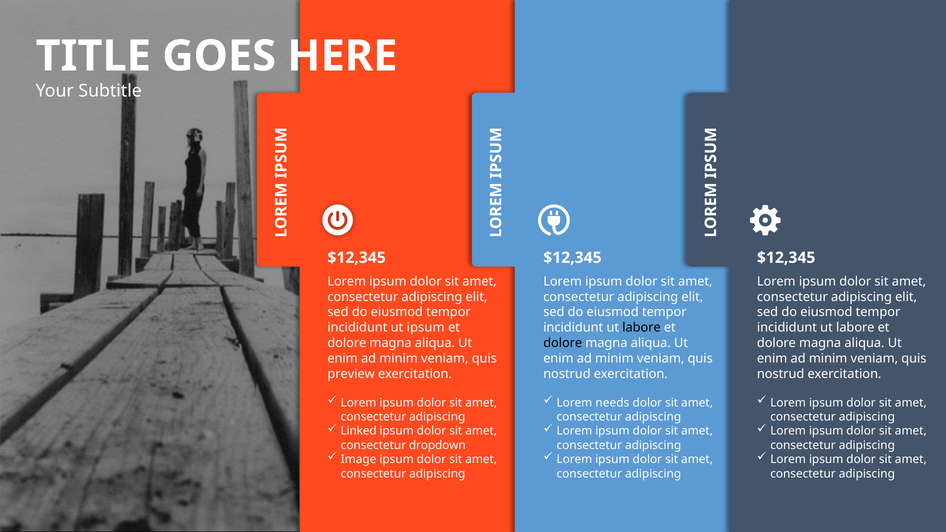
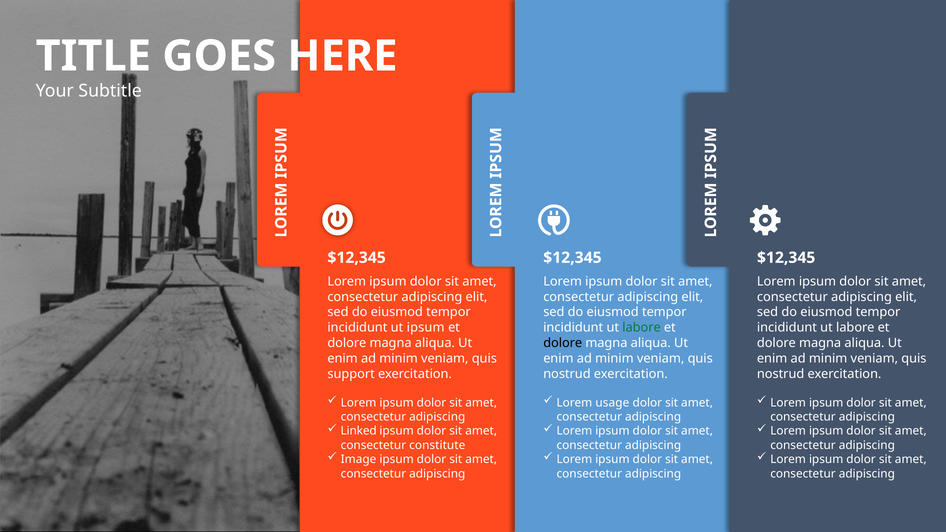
labore colour: black -> green (642, 328)
preview: preview -> support (351, 374)
needs: needs -> usage (612, 403)
dropdown: dropdown -> constitute (437, 445)
